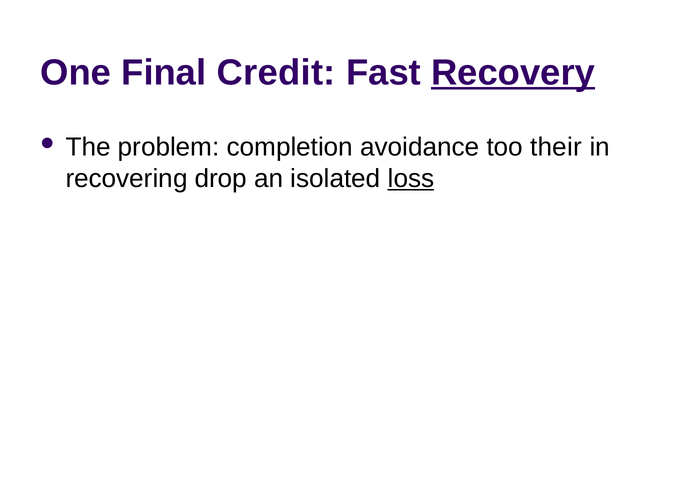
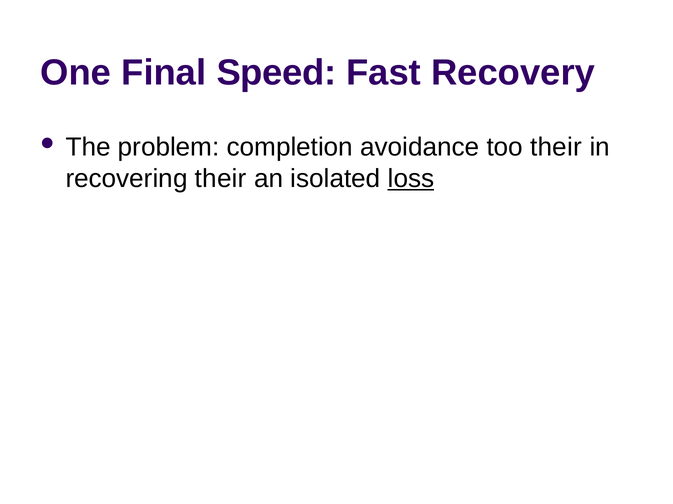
Credit: Credit -> Speed (276, 73)
Recovery underline: present -> none (513, 73)
recovering drop: drop -> their (221, 179)
